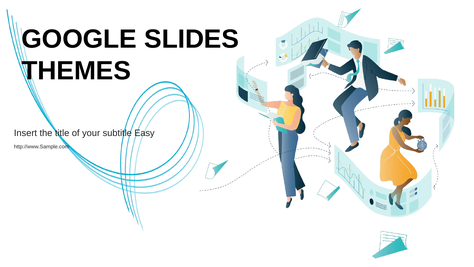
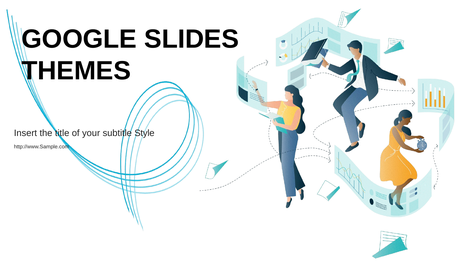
Easy: Easy -> Style (144, 133)
